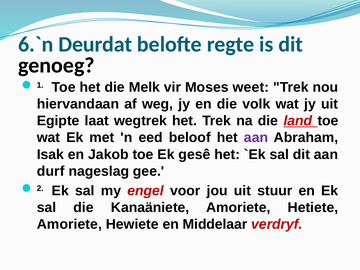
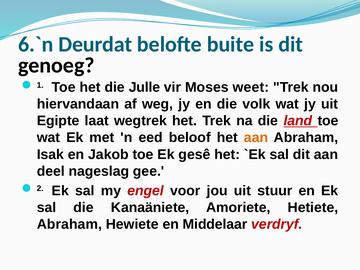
regte: regte -> buite (230, 44)
Melk: Melk -> Julle (144, 87)
aan colour: purple -> orange (256, 138)
durf: durf -> deel (51, 171)
Amoriete: Amoriete -> Abraham (69, 224)
